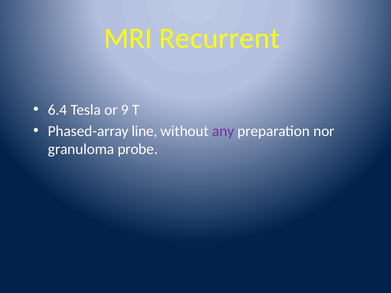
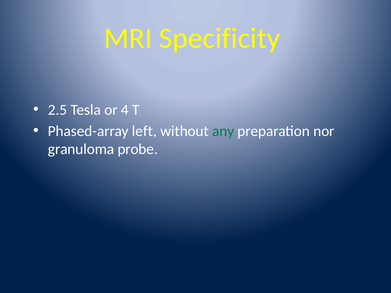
Recurrent: Recurrent -> Specificity (220, 38)
6.4: 6.4 -> 2.5 (57, 110)
9: 9 -> 4 (125, 110)
line: line -> left (144, 131)
any colour: purple -> green (223, 131)
